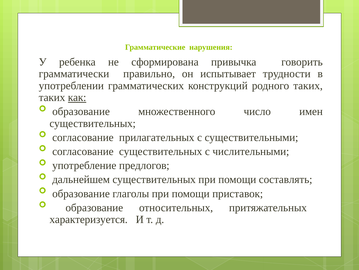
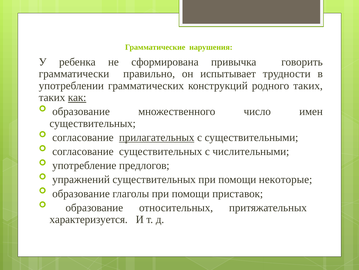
прилагательных underline: none -> present (157, 137)
дальнейшем: дальнейшем -> упражнений (81, 179)
составлять: составлять -> некоторые (286, 179)
